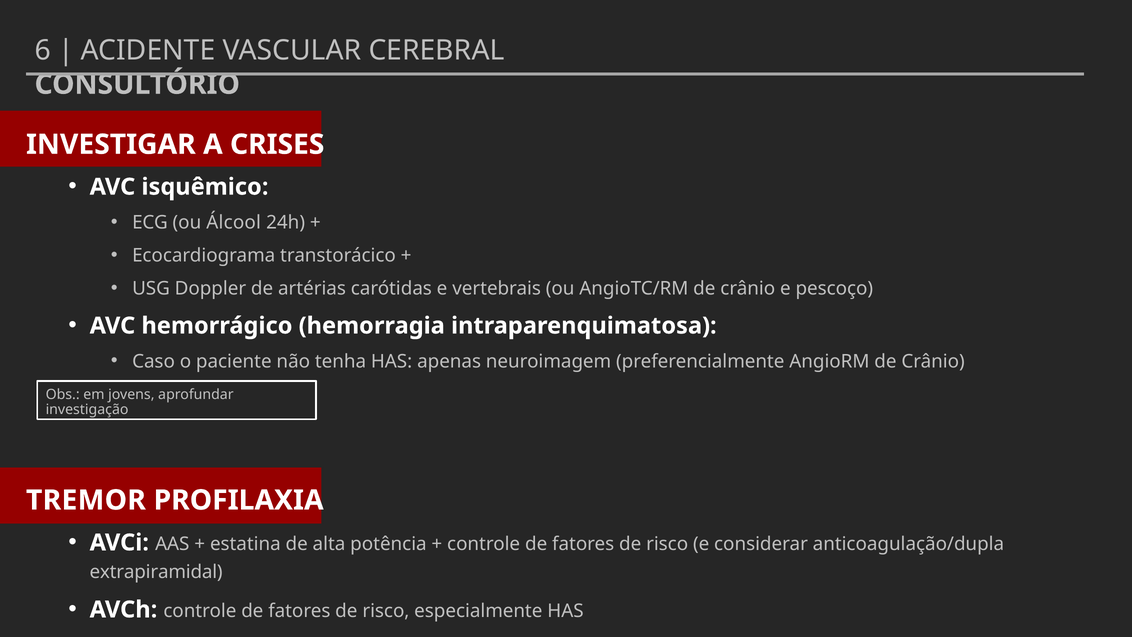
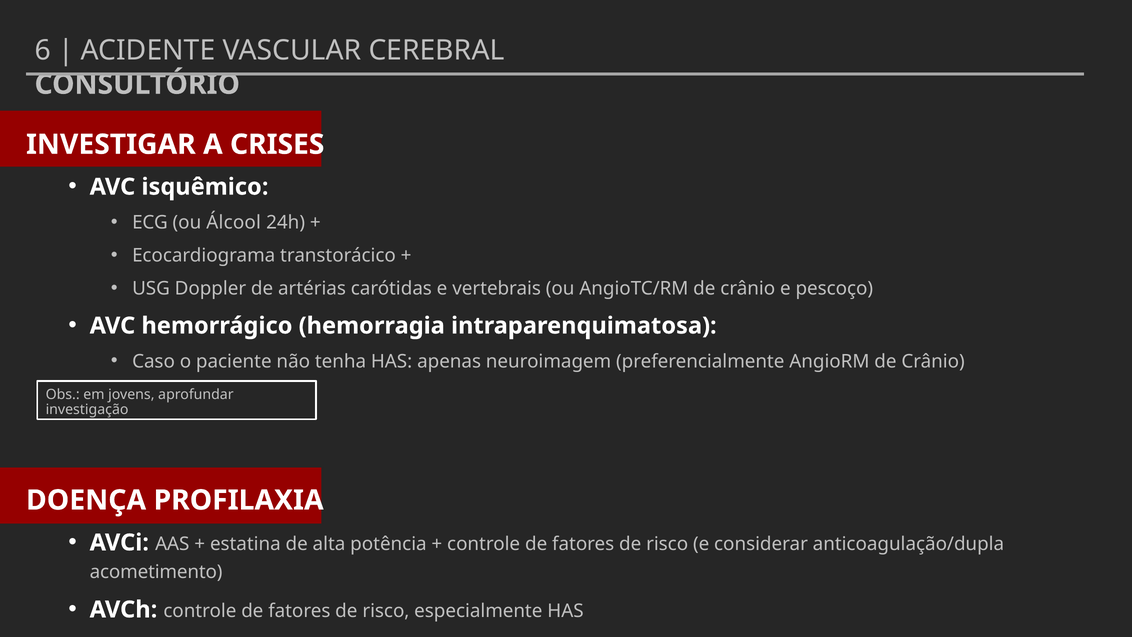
TREMOR: TREMOR -> DOENÇA (86, 500)
extrapiramidal: extrapiramidal -> acometimento (156, 572)
